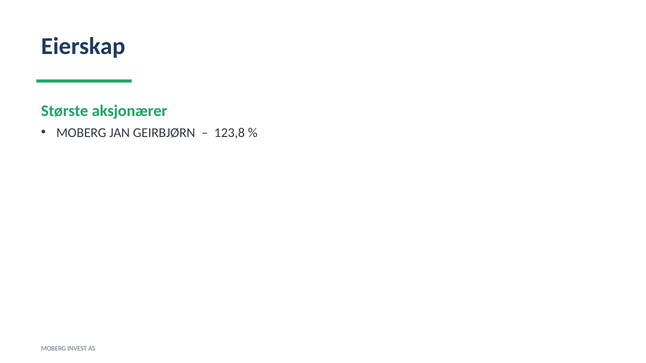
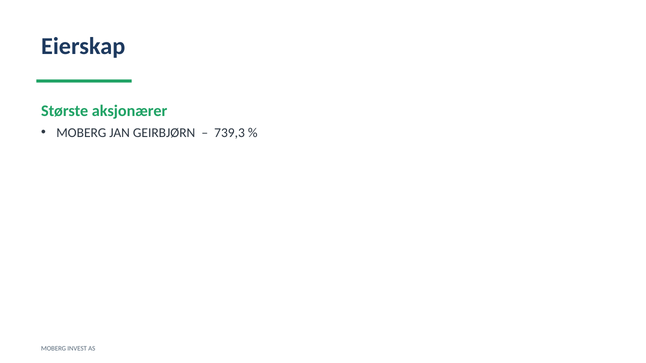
123,8: 123,8 -> 739,3 (230, 133)
